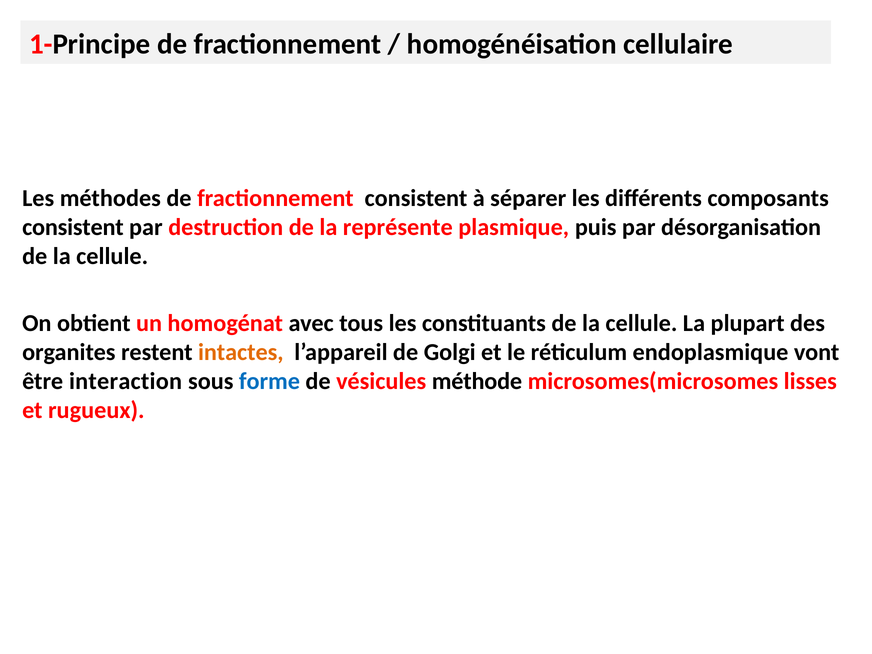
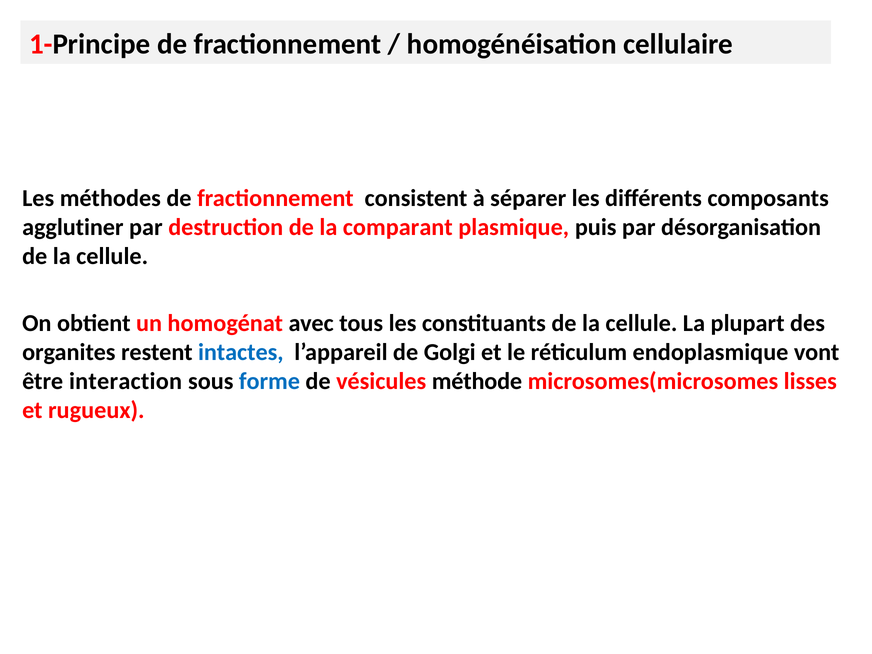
consistent: consistent -> agglutiner (73, 227)
représente: représente -> comparant (398, 227)
intactes colour: orange -> blue (241, 352)
